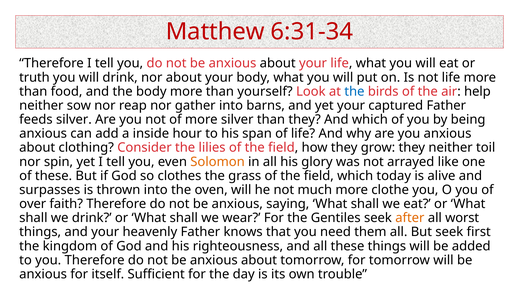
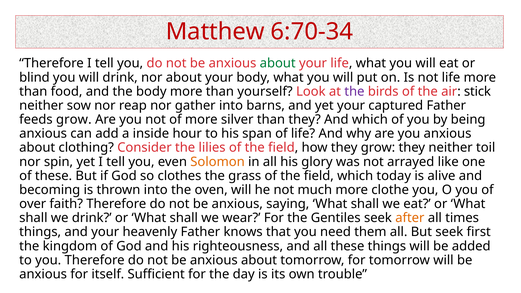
6:31-34: 6:31-34 -> 6:70-34 (312, 32)
about colour: black -> green (278, 63)
truth: truth -> blind (34, 77)
the colour: blue -> purple (354, 91)
help: help -> stick (477, 91)
feeds silver: silver -> grow (74, 120)
surpasses: surpasses -> becoming (50, 190)
worst: worst -> times (462, 218)
